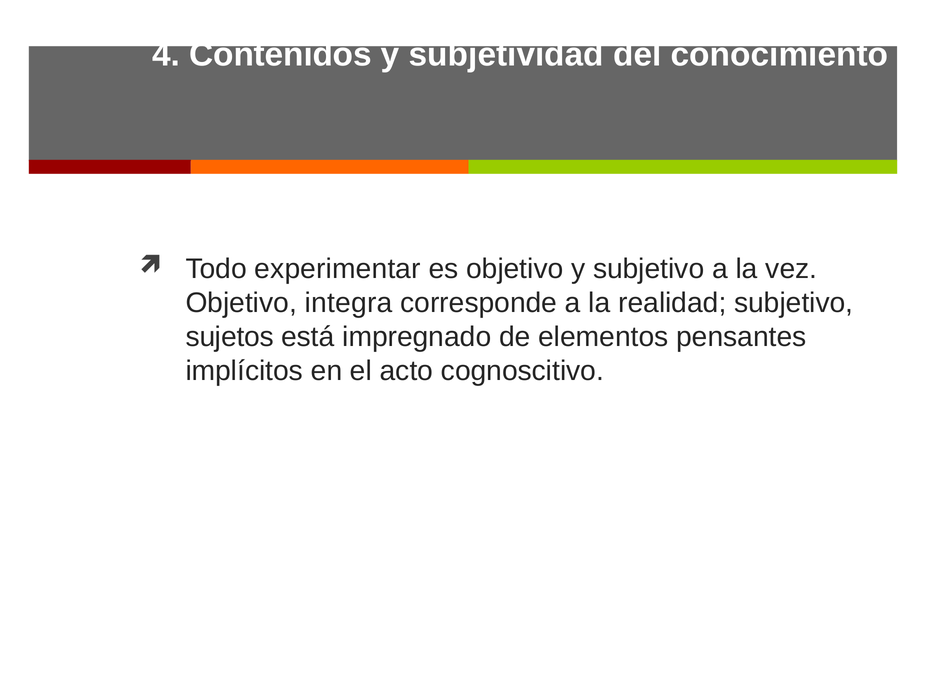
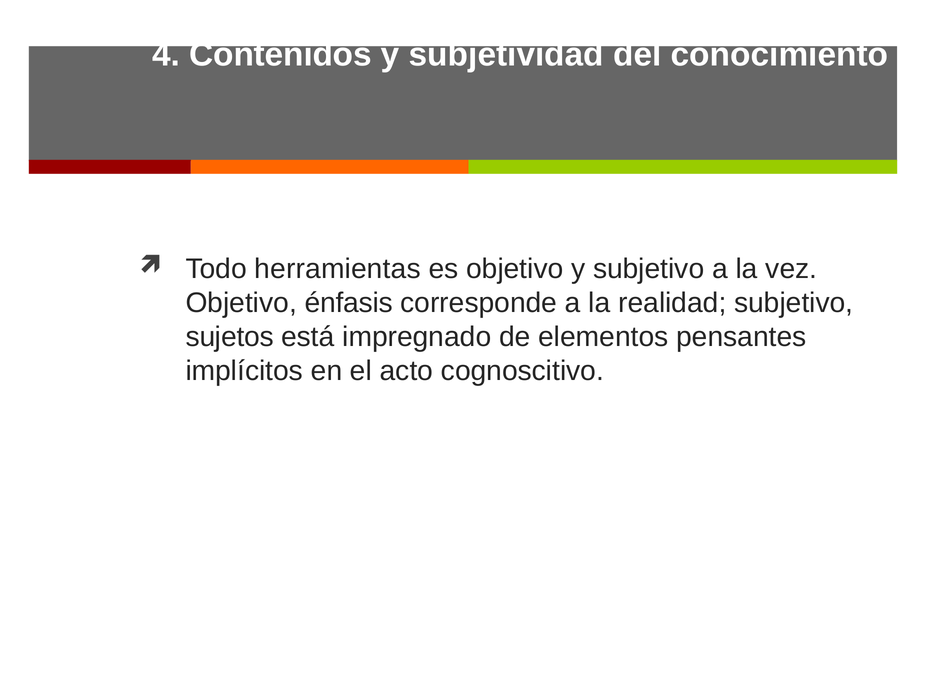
experimentar: experimentar -> herramientas (338, 269)
integra: integra -> énfasis (349, 303)
